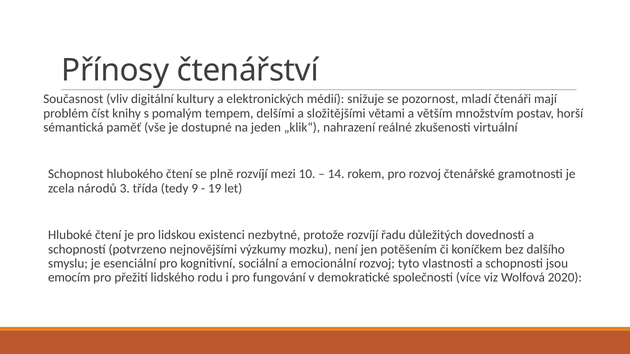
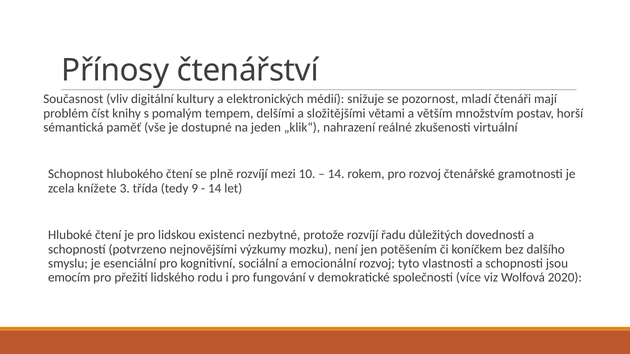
národů: národů -> knížete (97, 189)
19: 19 -> 14 (215, 189)
